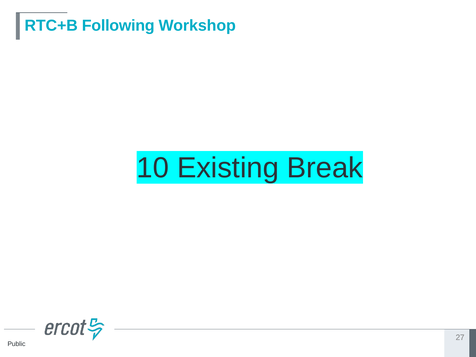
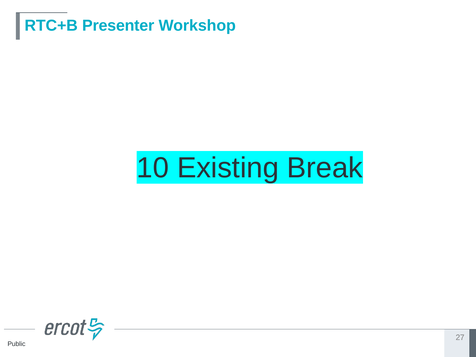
Following: Following -> Presenter (118, 26)
